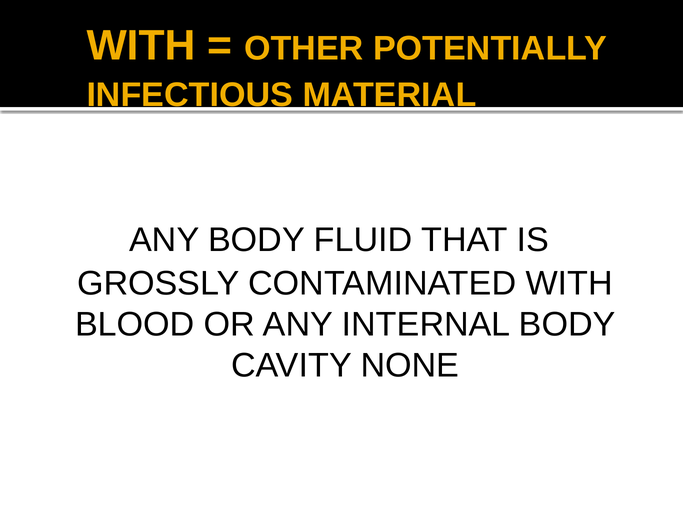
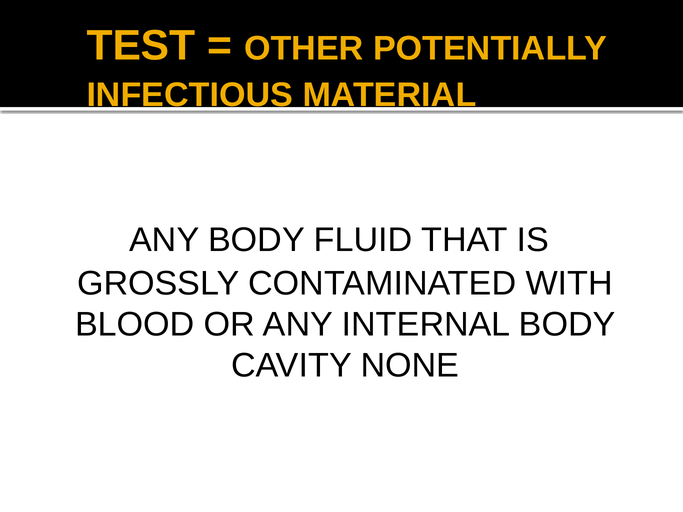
WITH: WITH -> TEST (141, 46)
